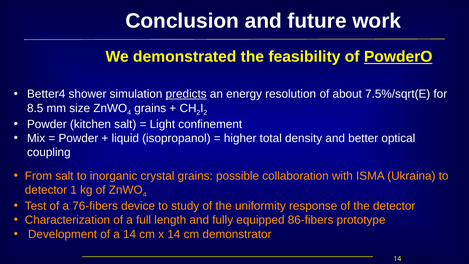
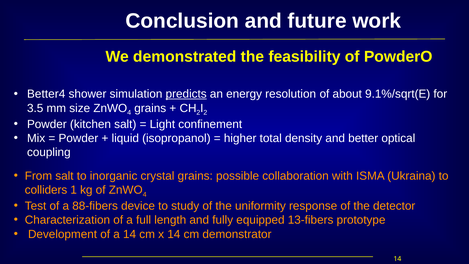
PowderO underline: present -> none (398, 57)
7.5%/sqrt(E: 7.5%/sqrt(E -> 9.1%/sqrt(E (398, 94)
8.5: 8.5 -> 3.5 (35, 108)
detector: detector -> colliders (46, 190)
76-fibers: 76-fibers -> 88-fibers (95, 206)
86-fibers: 86-fibers -> 13-fibers (311, 220)
